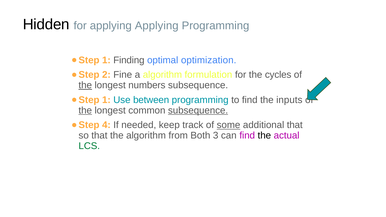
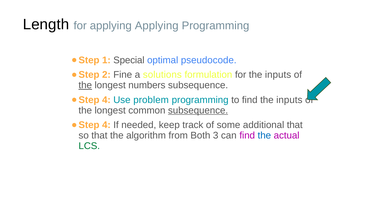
Hidden: Hidden -> Length (46, 24)
Finding: Finding -> Special (129, 60)
optimization: optimization -> pseudocode (209, 60)
a algorithm: algorithm -> solutions (162, 75)
for the cycles: cycles -> inputs (278, 75)
1: 1 -> 4 (106, 100)
between: between -> problem (151, 100)
the underline: present -> none (85, 110)
some underline: present -> none (229, 125)
the colour: black -> blue (264, 136)
